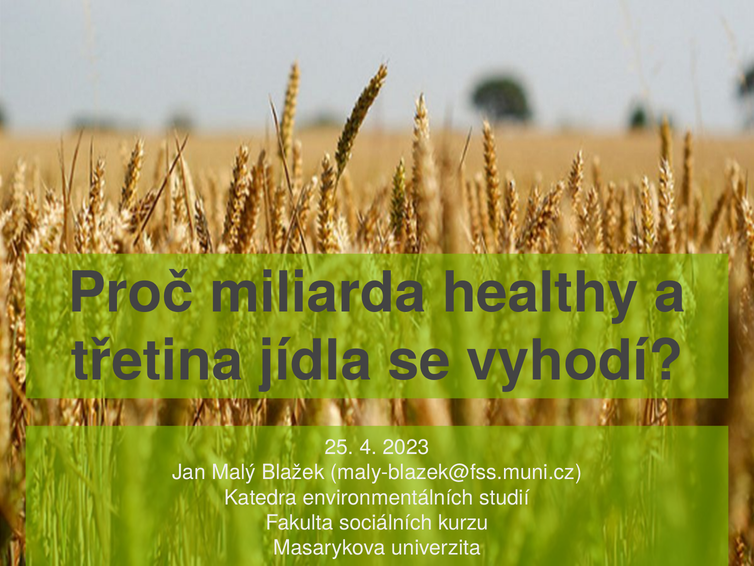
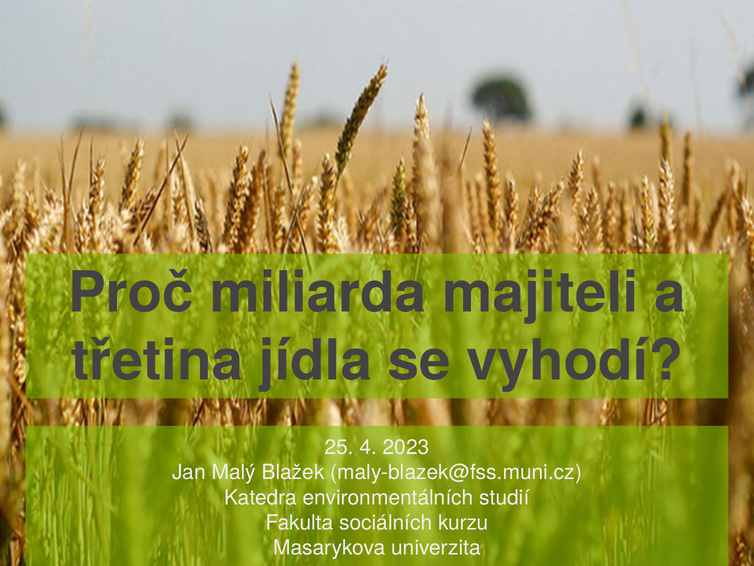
healthy: healthy -> majiteli (540, 293)
